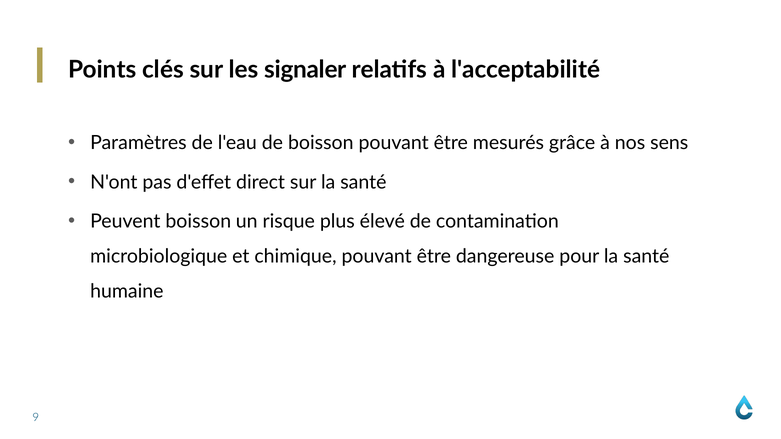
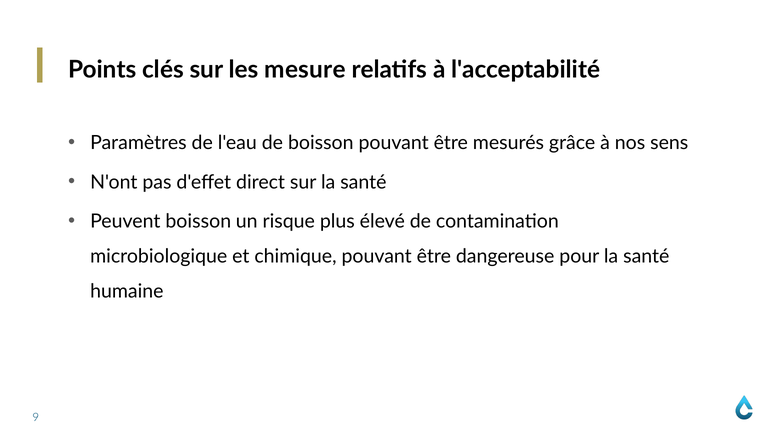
signaler: signaler -> mesure (305, 70)
